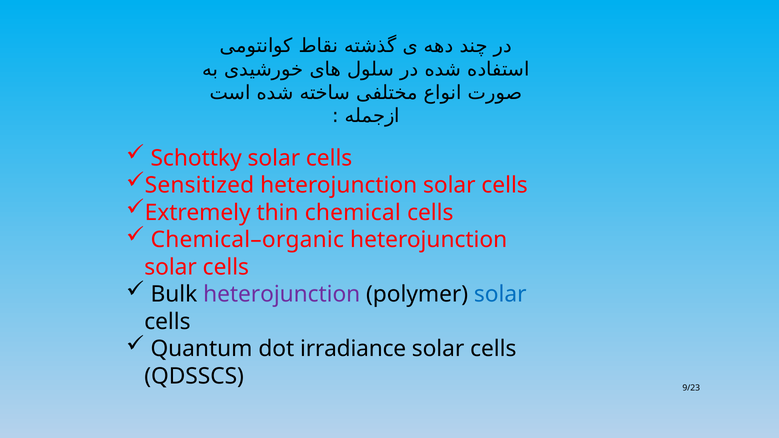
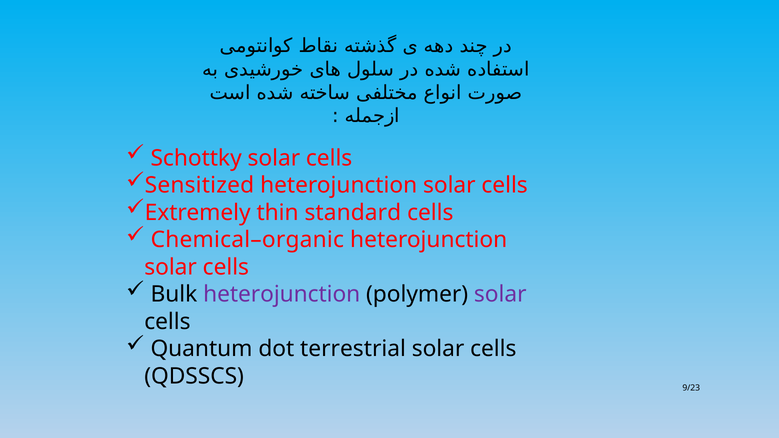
chemical: chemical -> standard (353, 213)
solar colour: blue -> purple (500, 294)
irradiance: irradiance -> terrestrial (353, 349)
